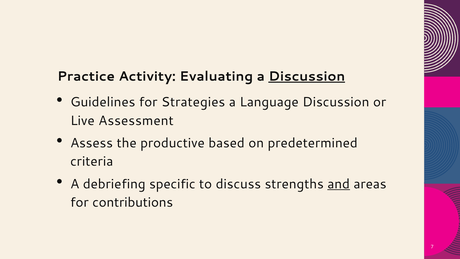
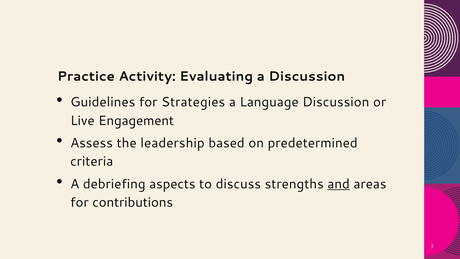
Discussion underline: present -> none (307, 76)
Assessment: Assessment -> Engagement (136, 121)
productive: productive -> leadership (172, 143)
specific: specific -> aspects (172, 184)
